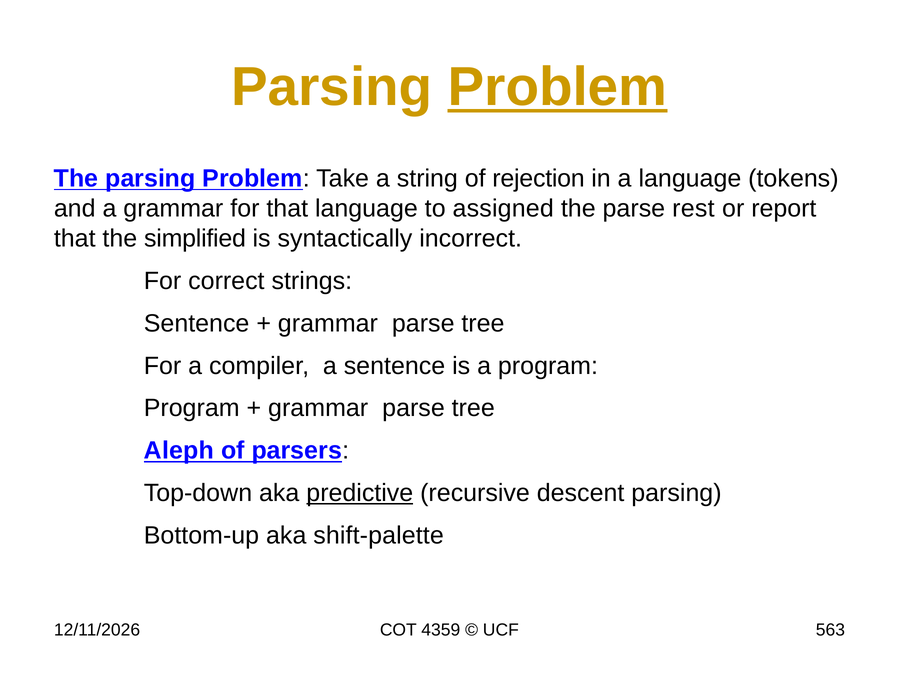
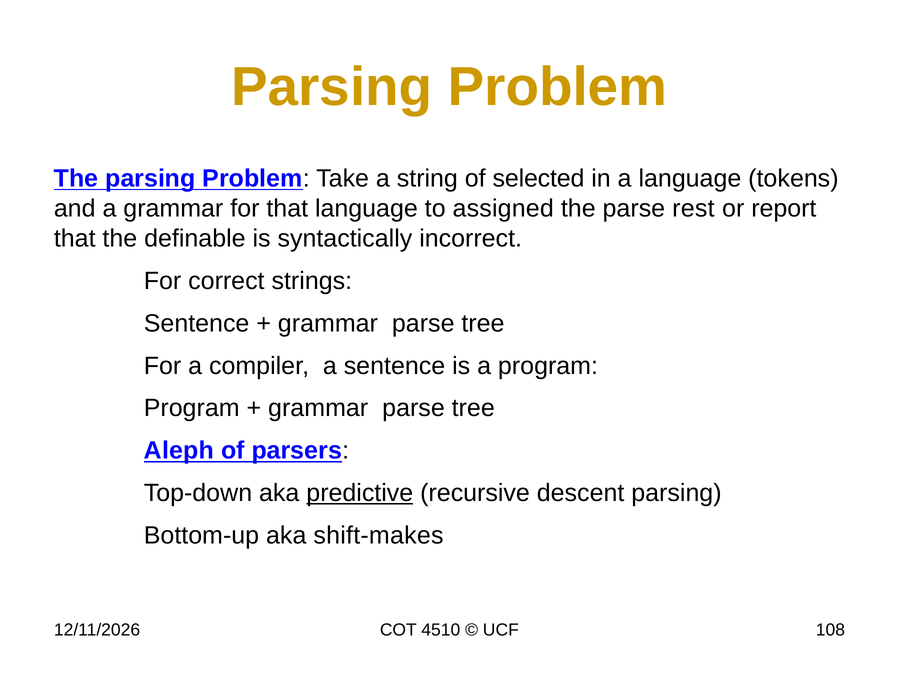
Problem underline: present -> none (557, 87)
rejection: rejection -> selected (539, 179)
simplified: simplified -> definable (195, 239)
shift-palette: shift-palette -> shift-makes (378, 536)
4359: 4359 -> 4510 (441, 630)
563: 563 -> 108 (830, 630)
